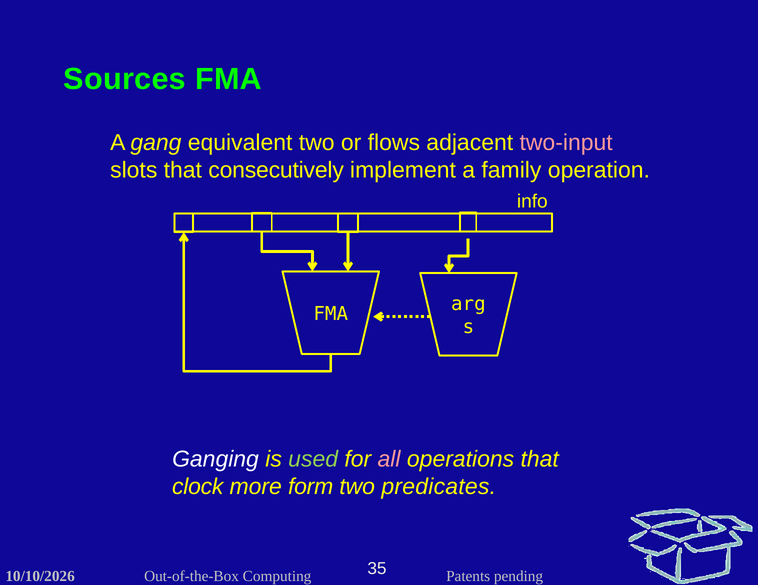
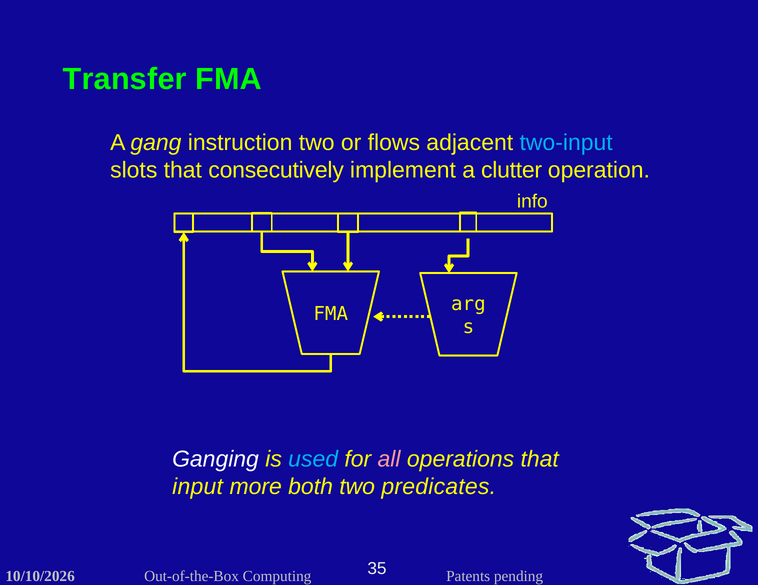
Sources: Sources -> Transfer (125, 79)
equivalent: equivalent -> instruction (240, 143)
two-input colour: pink -> light blue (566, 143)
family: family -> clutter (512, 170)
used colour: light green -> light blue (313, 460)
clock: clock -> input (198, 487)
form: form -> both (311, 487)
